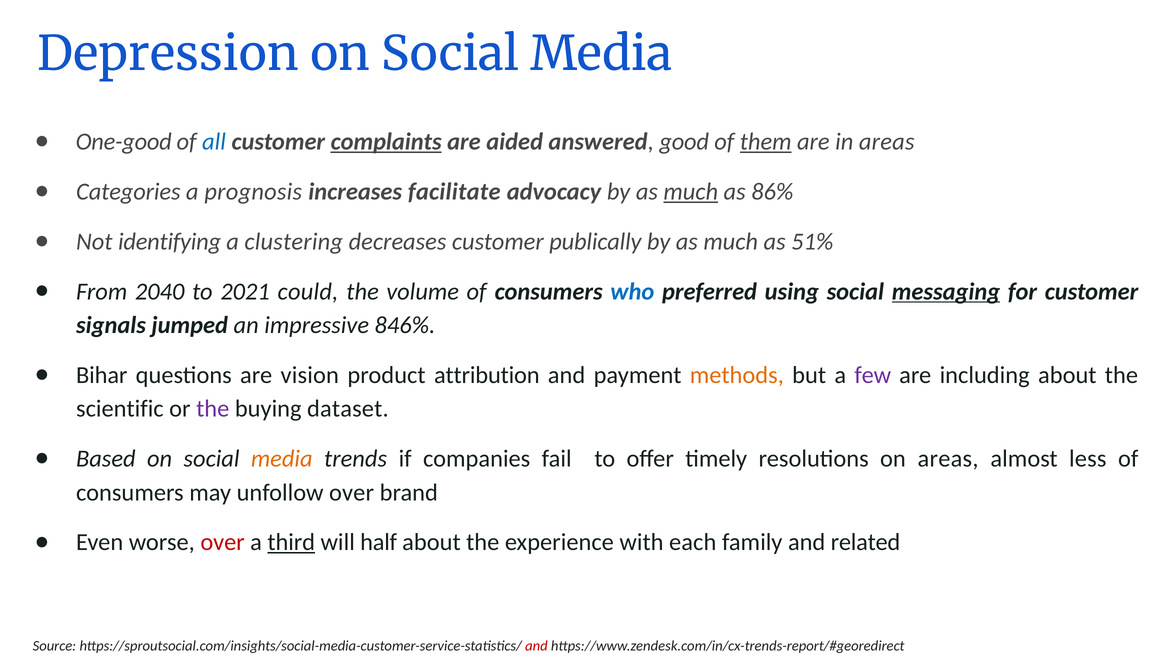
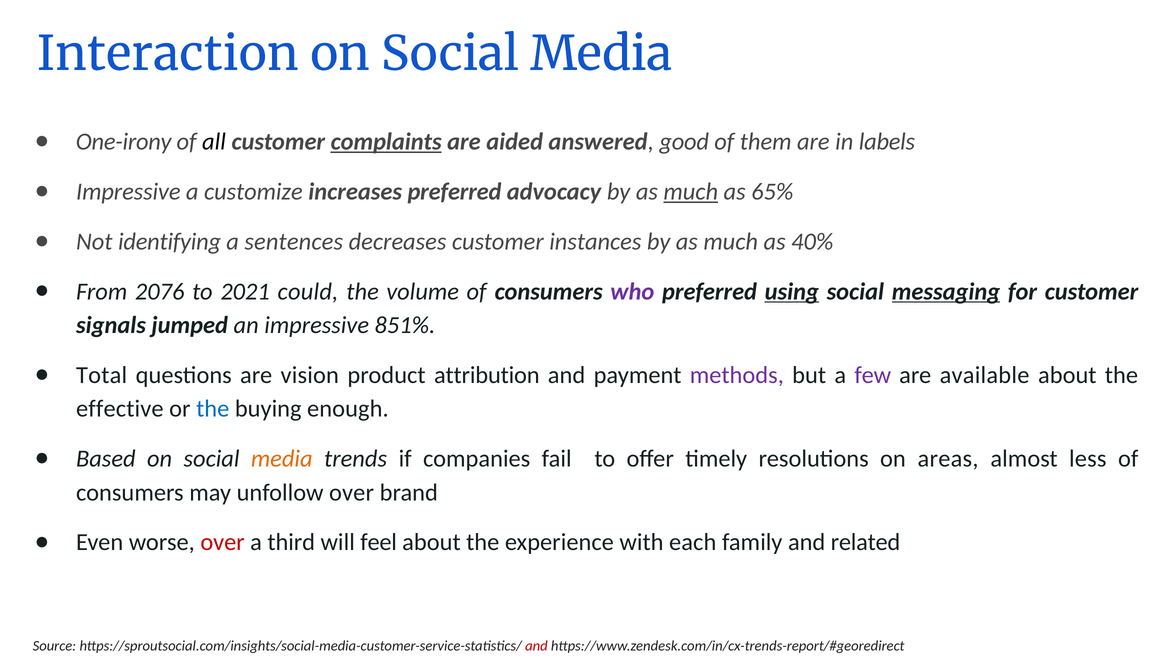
Depression: Depression -> Interaction (168, 54)
One-good: One-good -> One-irony (124, 142)
all colour: blue -> black (214, 142)
them underline: present -> none (766, 142)
in areas: areas -> labels (887, 142)
Categories: Categories -> Impressive (128, 192)
prognosis: prognosis -> customize (253, 192)
increases facilitate: facilitate -> preferred (454, 192)
86%: 86% -> 65% (772, 192)
clustering: clustering -> sentences (294, 242)
publically: publically -> instances (595, 242)
51%: 51% -> 40% (812, 242)
2040: 2040 -> 2076 (160, 292)
who colour: blue -> purple (632, 292)
using underline: none -> present (792, 292)
846%: 846% -> 851% (405, 325)
Bihar: Bihar -> Total (102, 375)
methods colour: orange -> purple (737, 375)
including: including -> available (985, 375)
scientific: scientific -> effective (120, 409)
the colour: purple -> blue (213, 409)
dataset: dataset -> enough (348, 409)
third underline: present -> none (291, 543)
half: half -> feel (379, 543)
